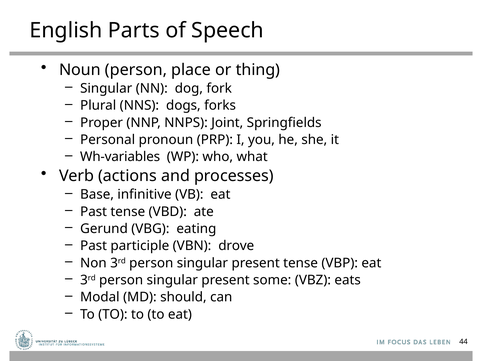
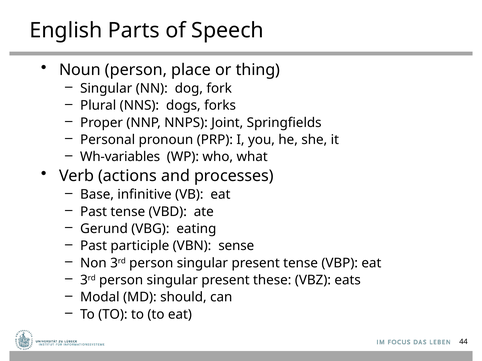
drove: drove -> sense (236, 246)
some: some -> these (272, 280)
